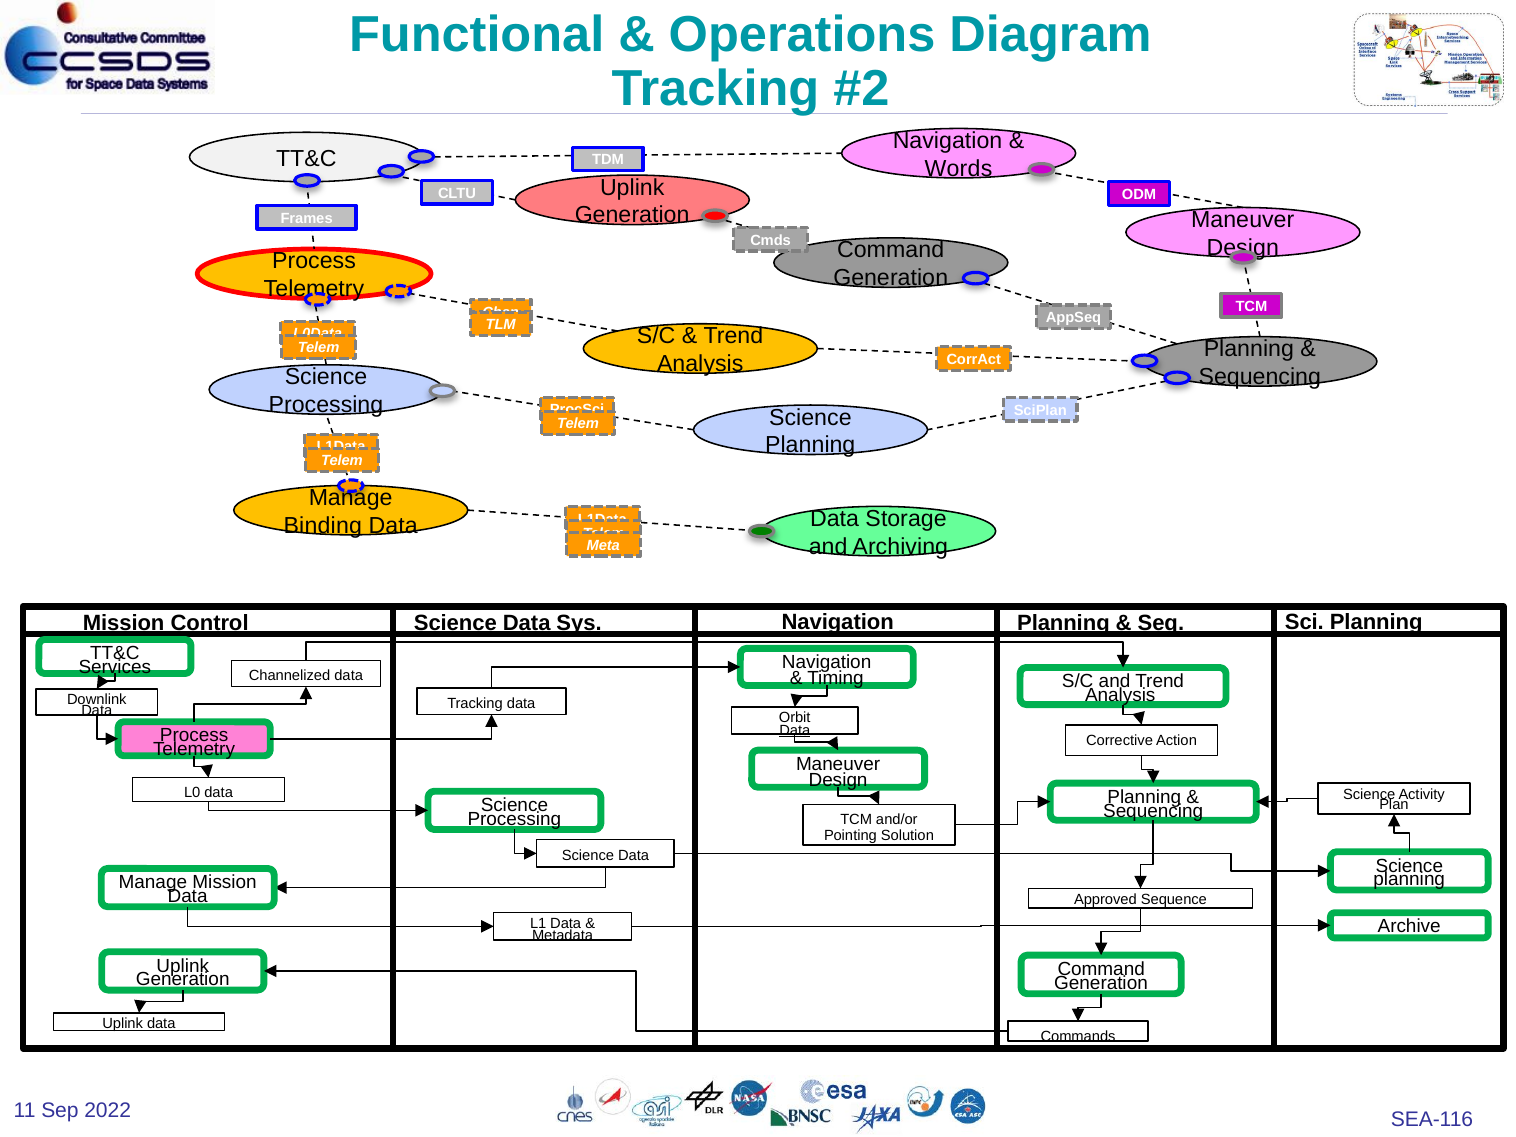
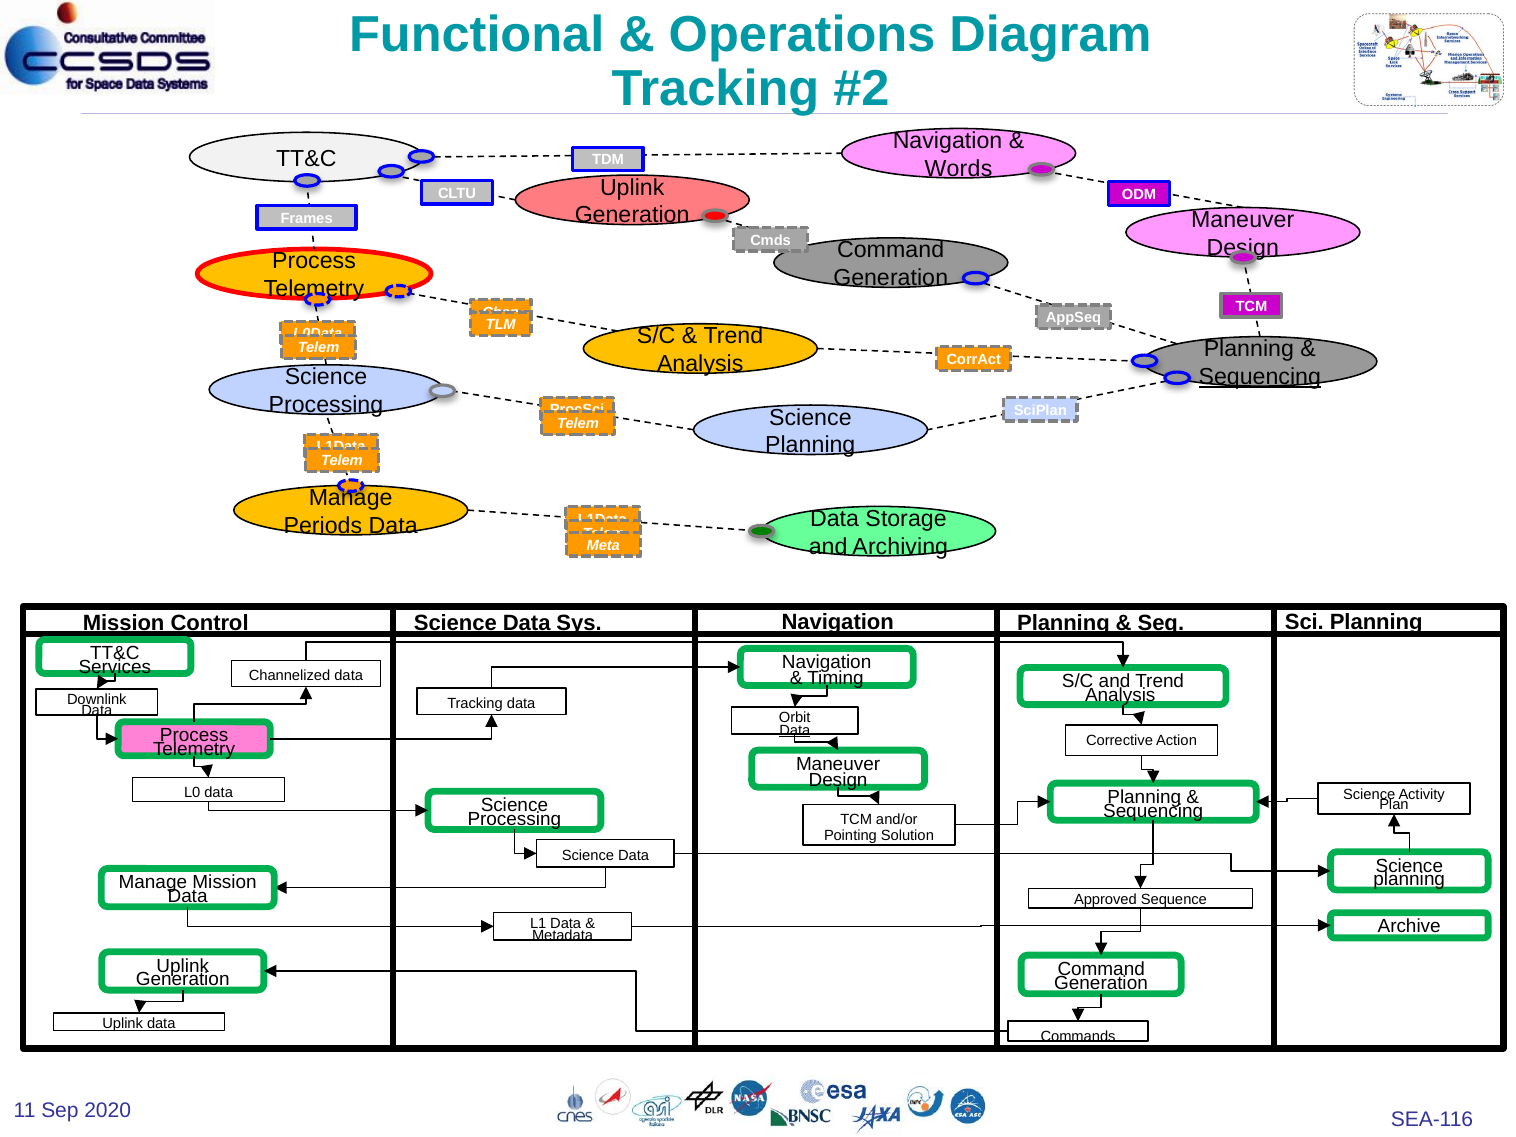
Sequencing underline: none -> present (1260, 377)
Binding: Binding -> Periods (323, 526)
2022: 2022 -> 2020 (108, 1110)
